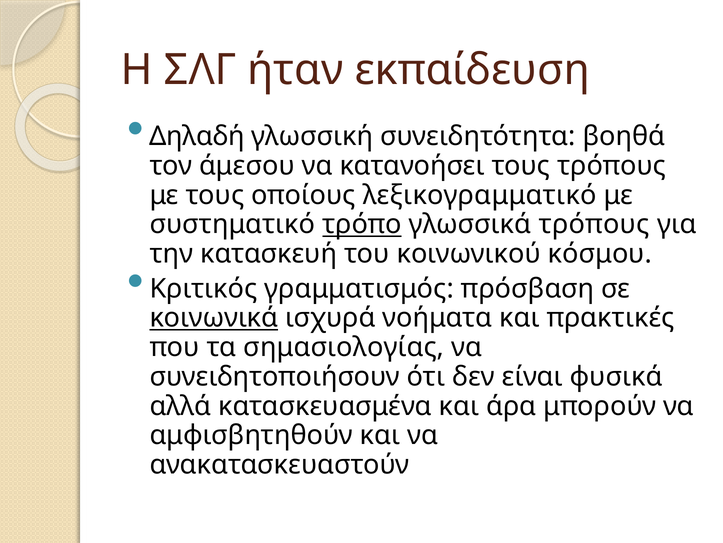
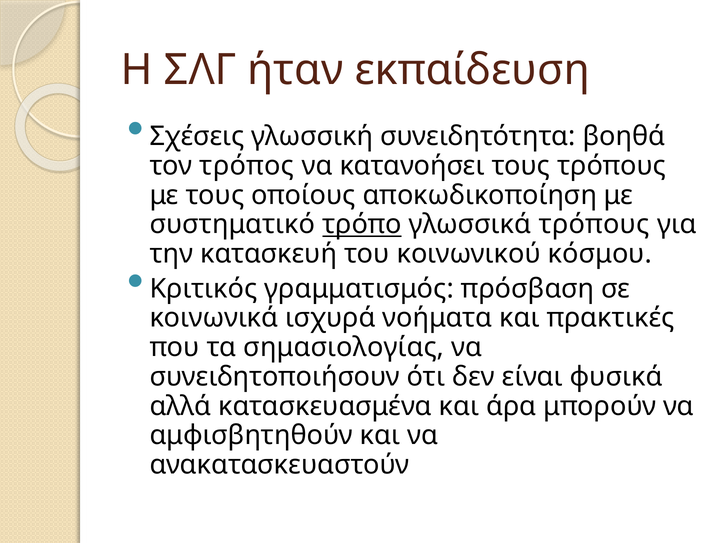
Δηλαδή: Δηλαδή -> Σχέσεις (197, 136)
άμεσου: άμεσου -> τρόπος (247, 166)
λεξικογραμματικό: λεξικογραμματικό -> αποκωδικοποίηση (480, 195)
κοινωνικά underline: present -> none (214, 318)
